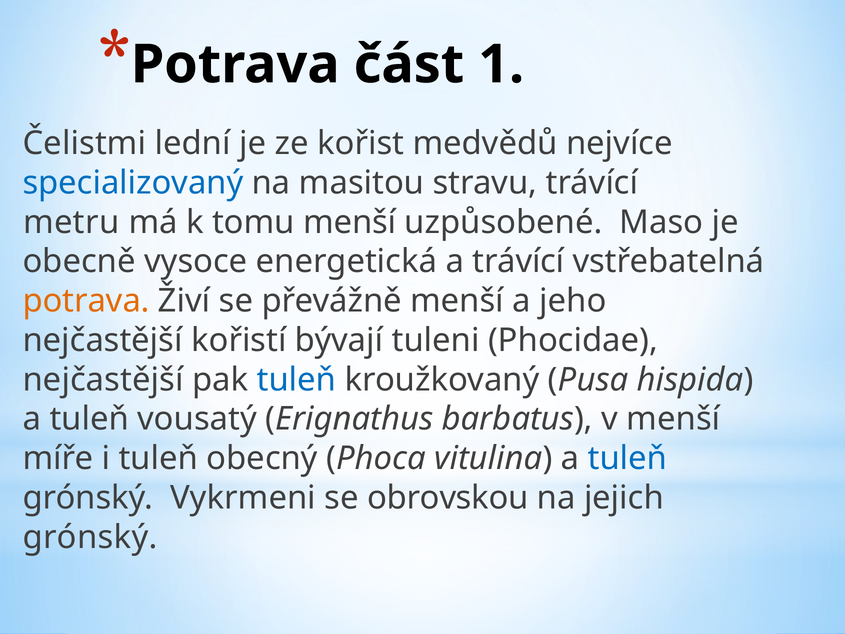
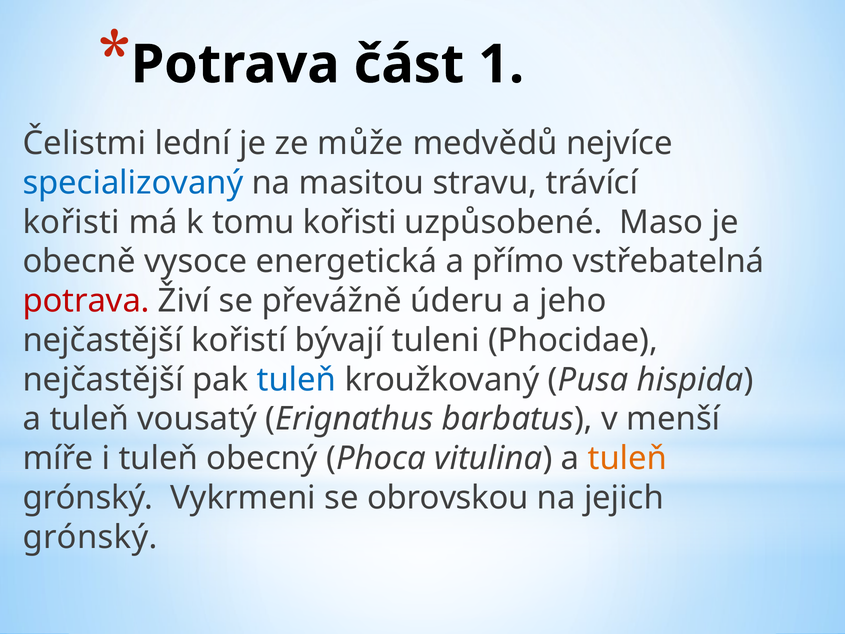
kořist: kořist -> může (360, 143)
metru: metru -> kořisti (71, 222)
tomu menší: menší -> kořisti (350, 222)
a trávící: trávící -> přímo (518, 261)
potrava colour: orange -> red (86, 301)
převážně menší: menší -> úderu (457, 301)
tuleň colour: blue -> orange (627, 458)
